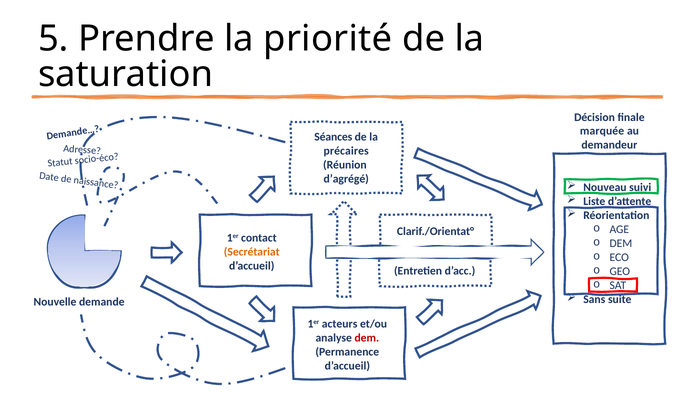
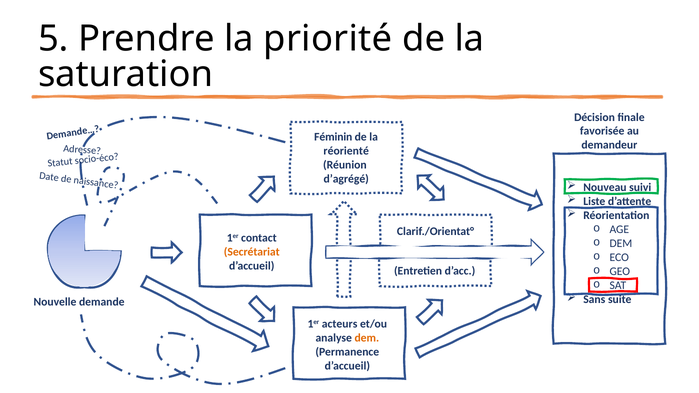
marquée: marquée -> favorisée (602, 131)
Séances: Séances -> Féminin (333, 137)
précaires: précaires -> réorienté (346, 151)
dem colour: red -> orange (367, 338)
